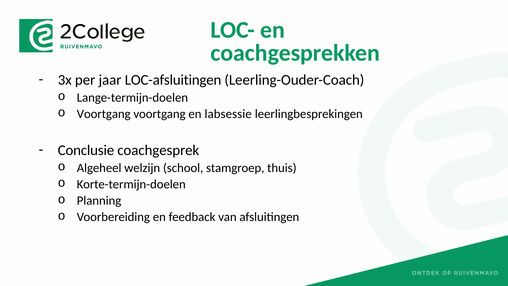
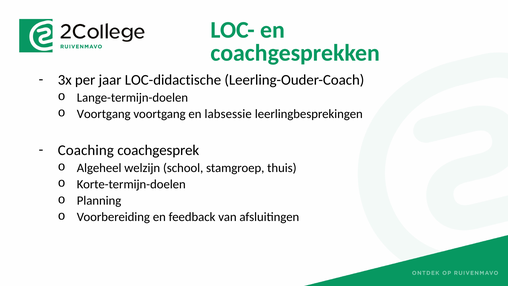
LOC-afsluitingen: LOC-afsluitingen -> LOC-didactische (173, 80)
Conclusie: Conclusie -> Coaching (86, 150)
